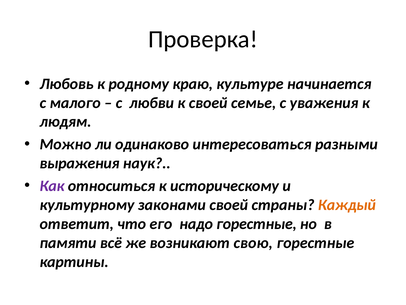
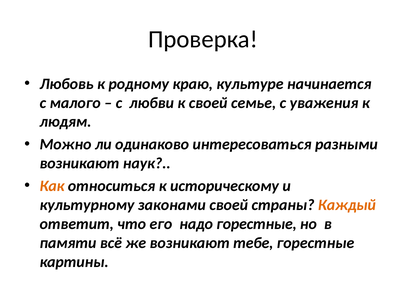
выражения: выражения -> возникают (80, 163)
Как colour: purple -> orange (52, 186)
свою: свою -> тебе (253, 243)
